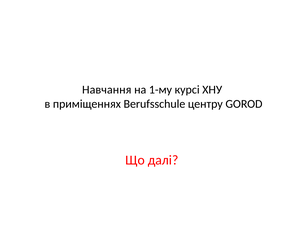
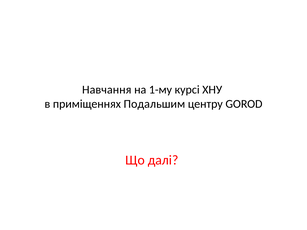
Berufsschule: Berufsschule -> Подальшим (154, 104)
